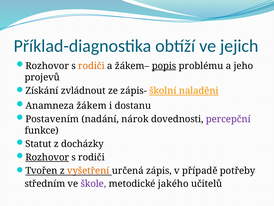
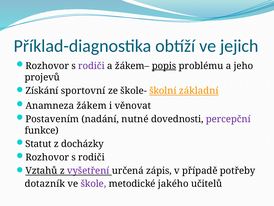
rodiči colour: orange -> purple (91, 66)
zvládnout: zvládnout -> sportovní (83, 91)
zápis-: zápis- -> škole- (134, 91)
naladěni: naladěni -> základní (199, 91)
dostanu: dostanu -> věnovat (133, 105)
nárok: nárok -> nutné (135, 119)
Rozhovor underline: present -> none (47, 157)
Tvořen: Tvořen -> Vztahů (41, 170)
vyšetření colour: orange -> purple (88, 170)
středním: středním -> dotazník (45, 183)
